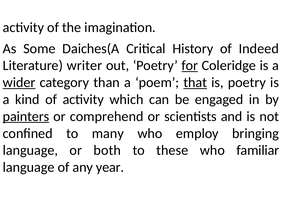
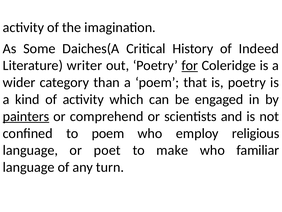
wider underline: present -> none (19, 82)
that underline: present -> none (195, 82)
to many: many -> poem (108, 133)
bringing: bringing -> religious (256, 133)
both: both -> poet (107, 150)
these: these -> make (172, 150)
year: year -> turn (110, 167)
